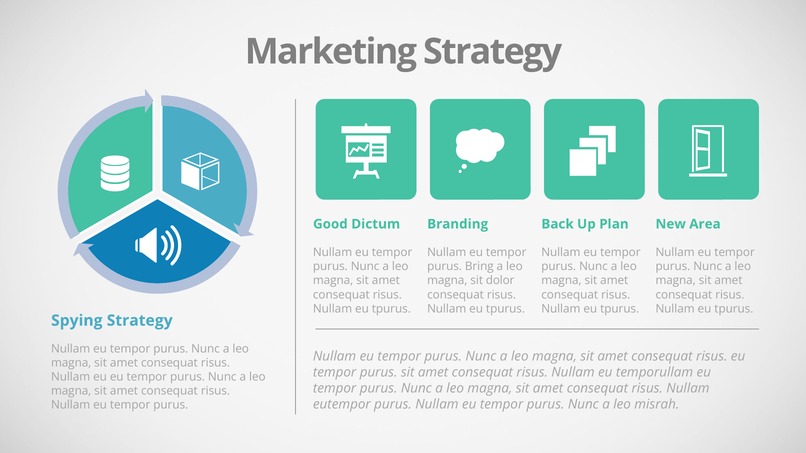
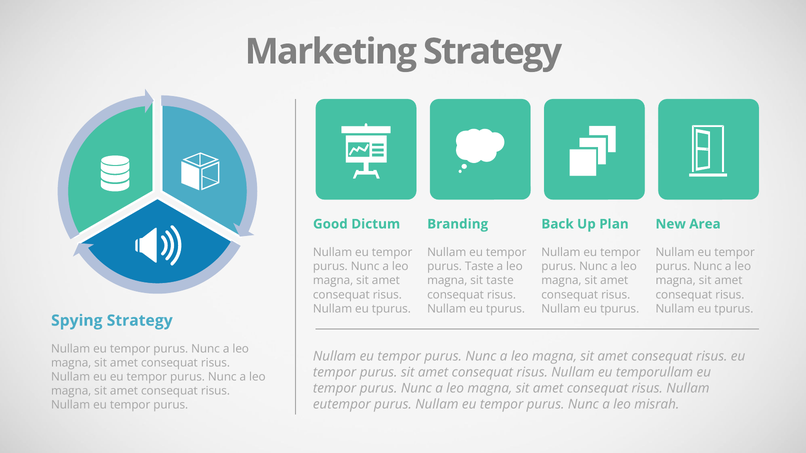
purus Bring: Bring -> Taste (479, 267)
sit dolor: dolor -> taste (500, 281)
